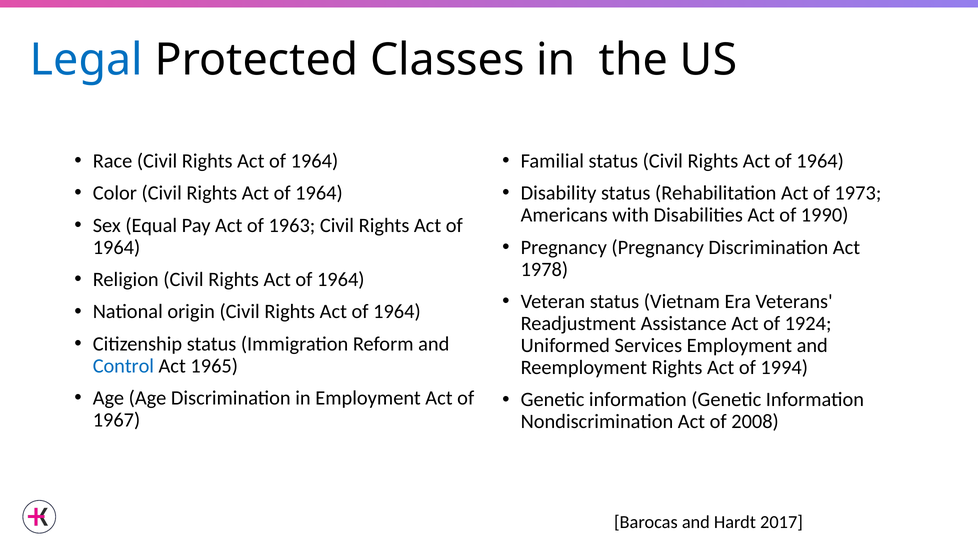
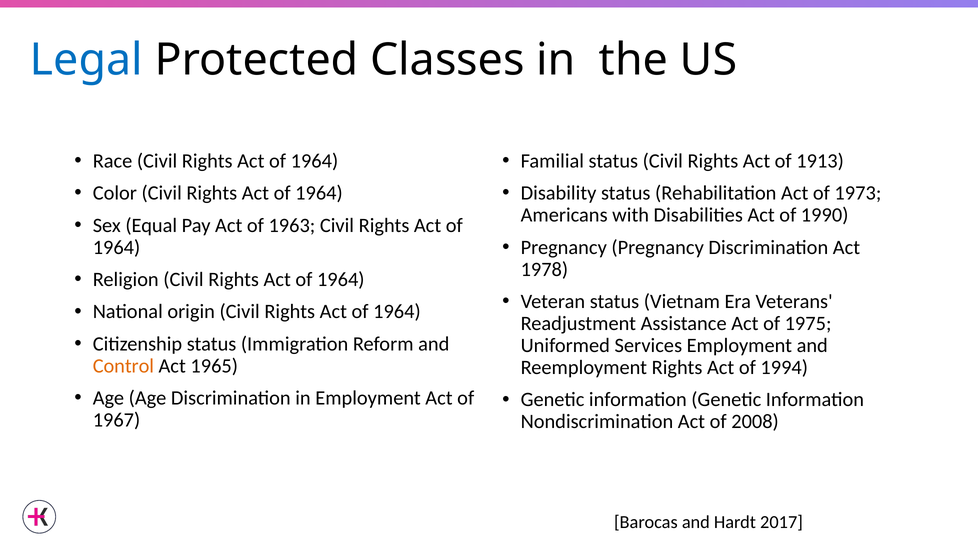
1964: 1964 -> 1913 (820, 161)
1924: 1924 -> 1975 (808, 324)
Control colour: blue -> orange (123, 366)
